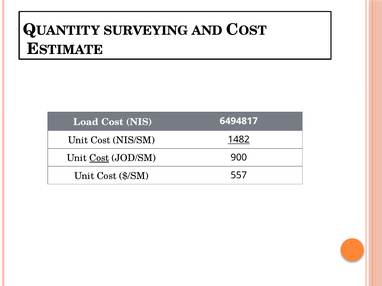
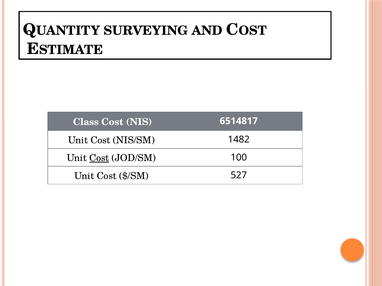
Load: Load -> Class (86, 122)
6494817: 6494817 -> 6514817 (239, 121)
1482 underline: present -> none (239, 140)
900: 900 -> 100 (239, 158)
557: 557 -> 527 (239, 176)
